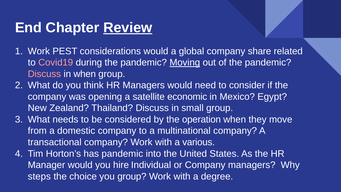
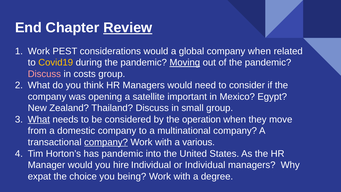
company share: share -> when (259, 51)
Covid19 colour: pink -> yellow (56, 63)
in when: when -> costs (85, 74)
economic: economic -> important (187, 97)
What underline: none -> present (39, 119)
company underline: none -> present (106, 142)
or Company: Company -> Individual (205, 165)
steps: steps -> expat (39, 176)
you group: group -> being (132, 176)
